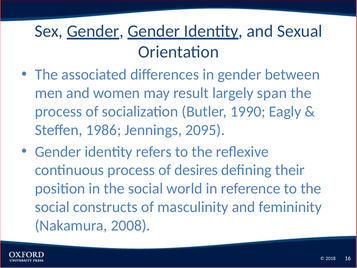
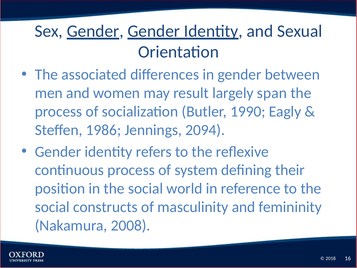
2095: 2095 -> 2094 (205, 130)
desires: desires -> system (196, 170)
